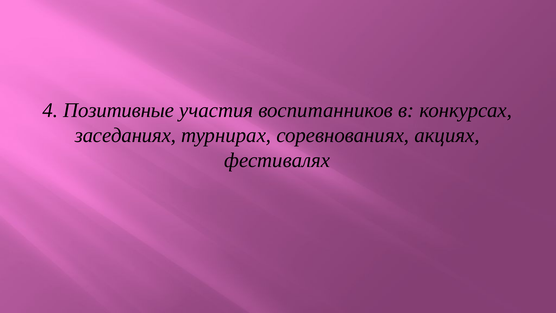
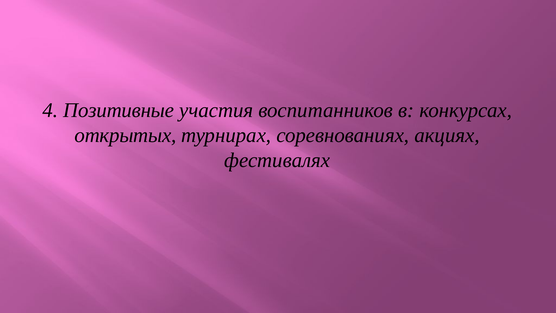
заседаниях: заседаниях -> открытых (125, 135)
